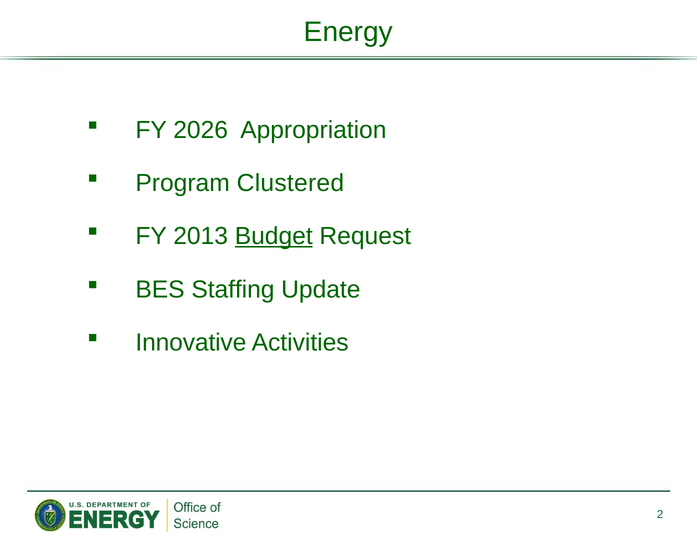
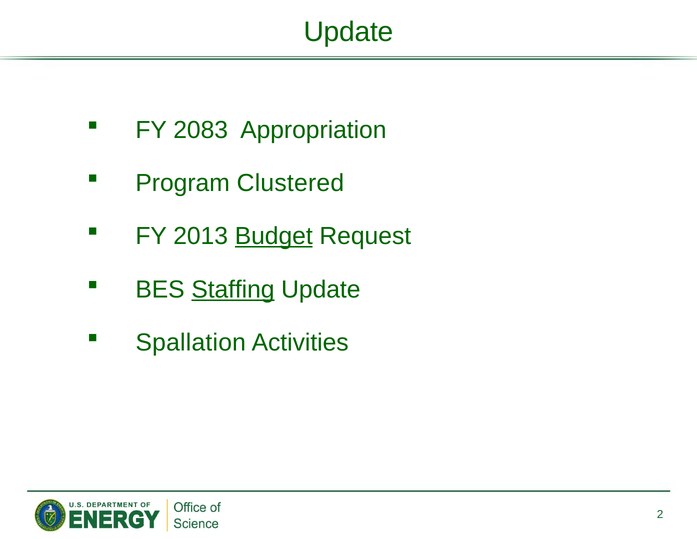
Energy: Energy -> Update (349, 32)
2026: 2026 -> 2083 (201, 130)
Staffing underline: none -> present (233, 289)
Innovative: Innovative -> Spallation (191, 342)
